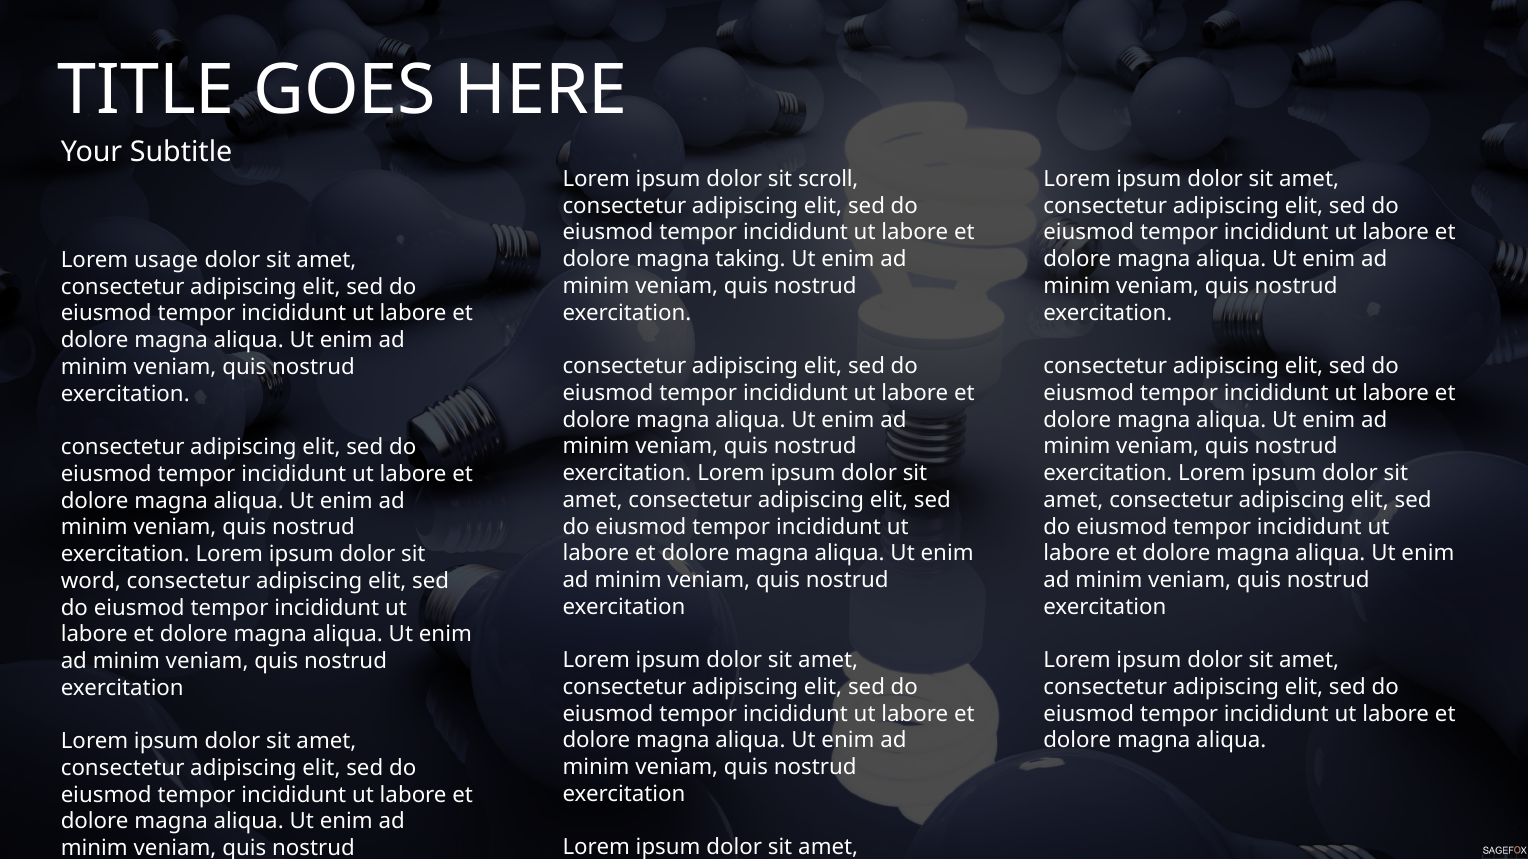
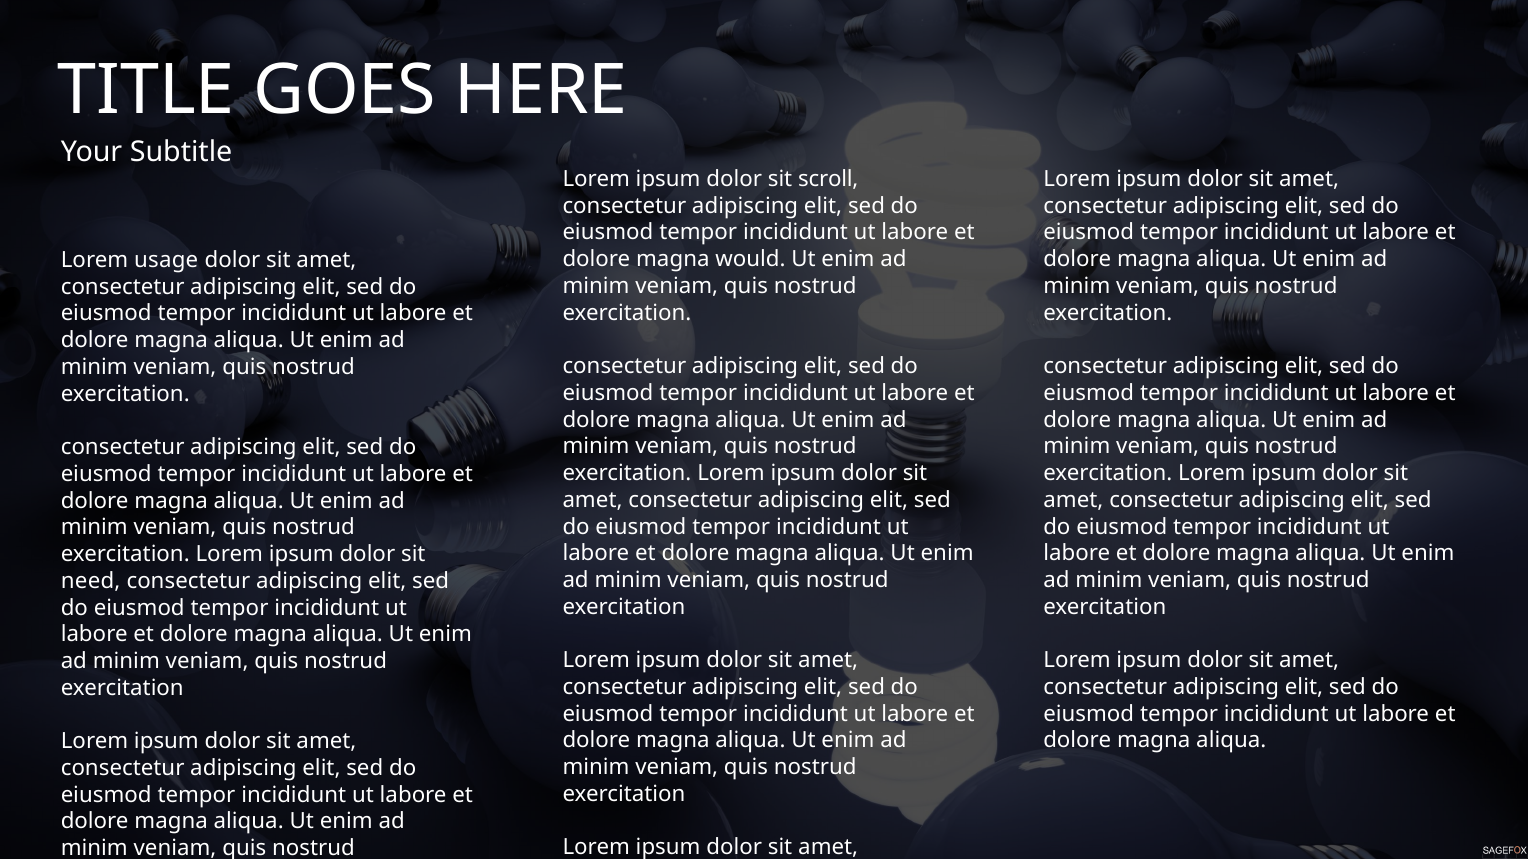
taking: taking -> would (750, 259)
word: word -> need (91, 581)
